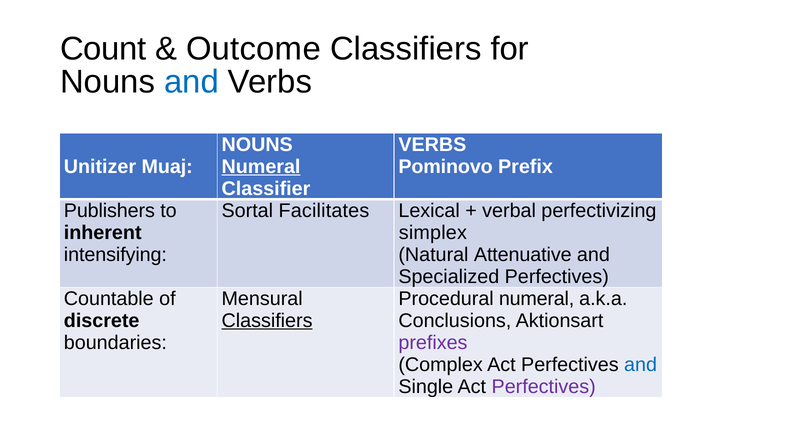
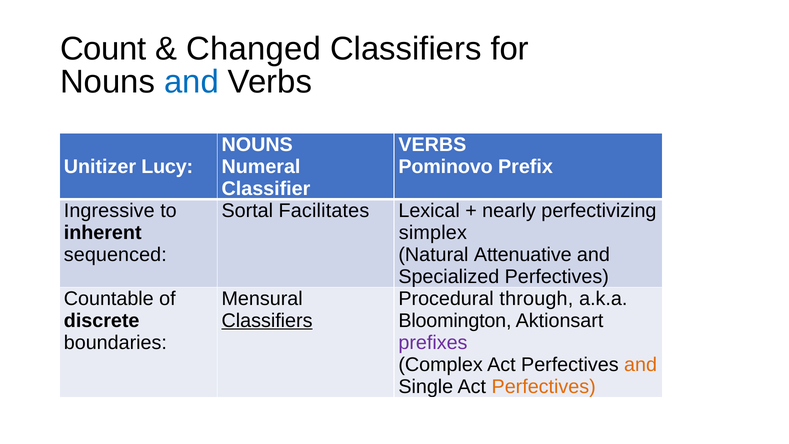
Outcome: Outcome -> Changed (253, 49)
Muaj: Muaj -> Lucy (167, 166)
Numeral underline: present -> none (261, 166)
Publishers: Publishers -> Ingressive (109, 210)
verbal: verbal -> nearly (509, 210)
intensifying: intensifying -> sequenced (115, 254)
Procedural numeral: numeral -> through (536, 298)
Conclusions: Conclusions -> Bloomington (455, 320)
and colour: blue -> orange (641, 364)
Perfectives colour: purple -> orange (544, 386)
